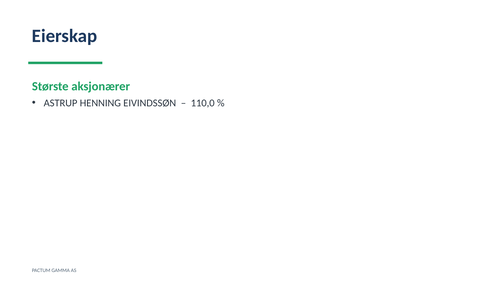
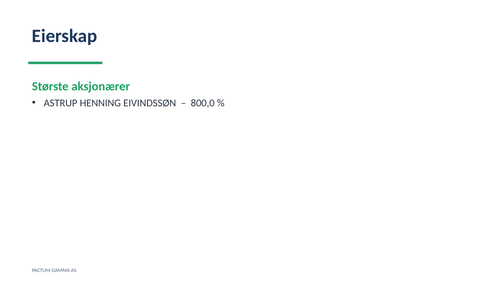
110,0: 110,0 -> 800,0 (203, 103)
